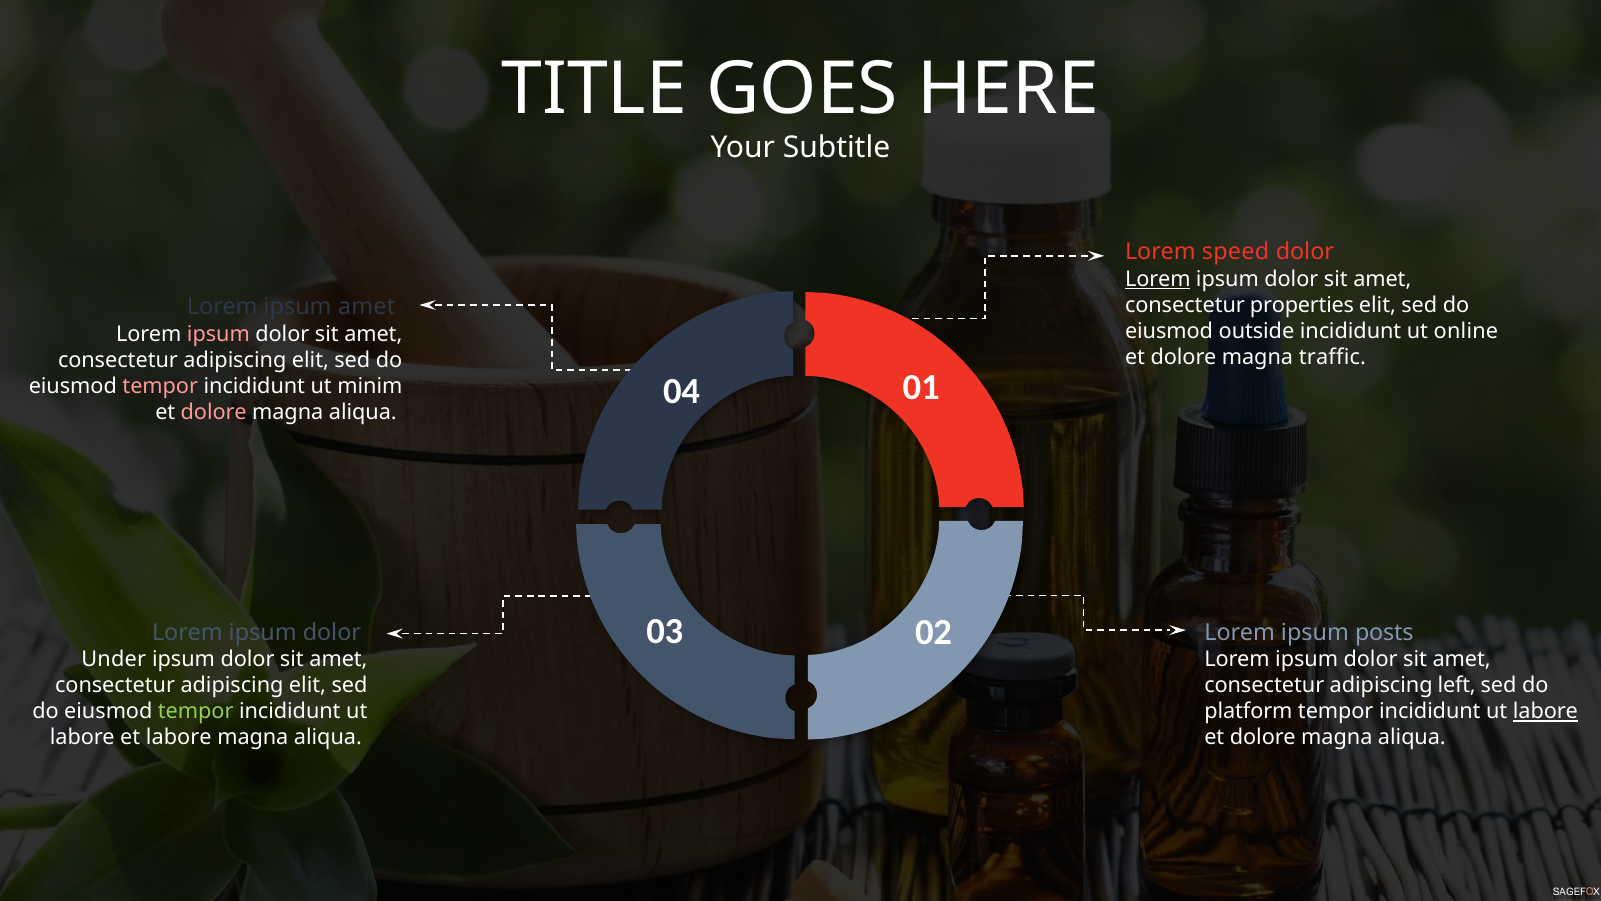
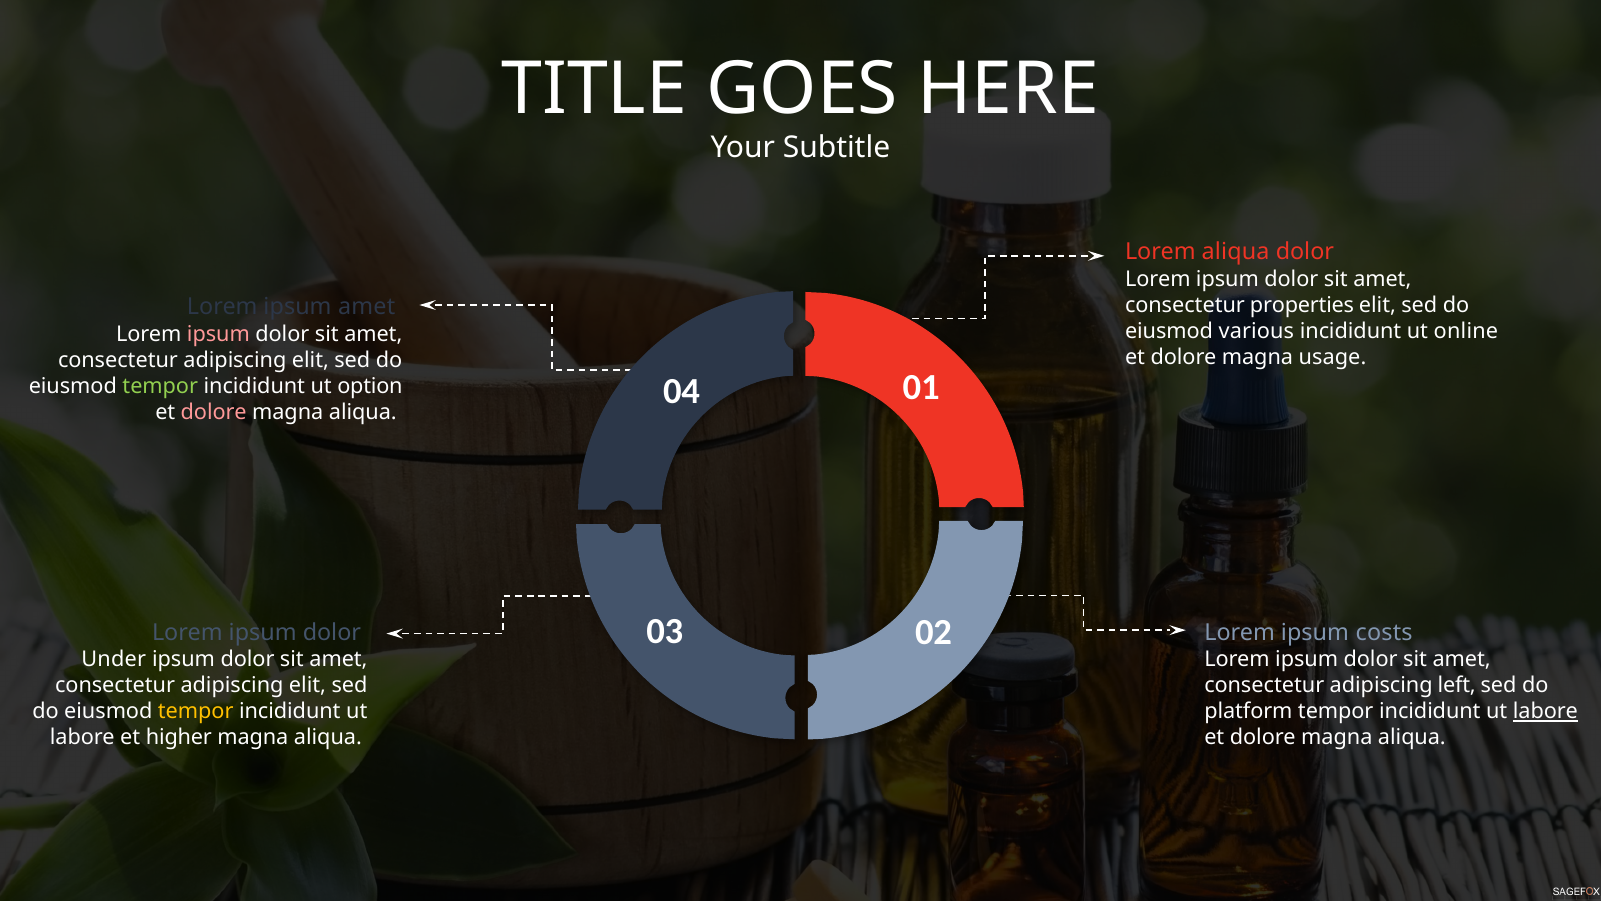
Lorem speed: speed -> aliqua (1236, 252)
Lorem underline: present -> none (1158, 279)
outside: outside -> various (1256, 331)
traffic: traffic -> usage (1332, 357)
tempor colour: pink -> light green (160, 386)
minim: minim -> option (370, 386)
posts: posts -> costs (1384, 632)
tempor colour: light green -> yellow (196, 711)
et labore: labore -> higher (179, 737)
